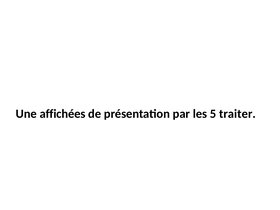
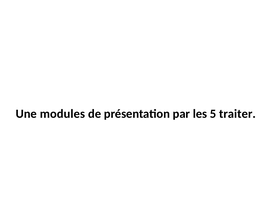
affichées: affichées -> modules (62, 114)
